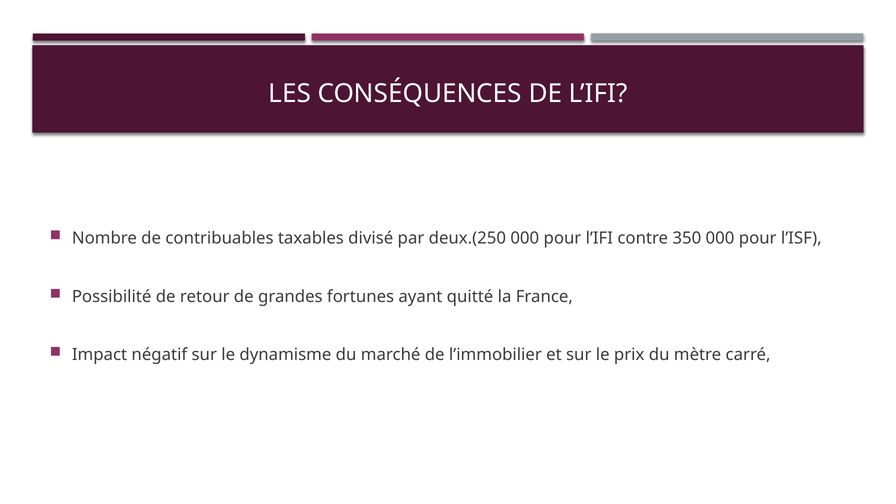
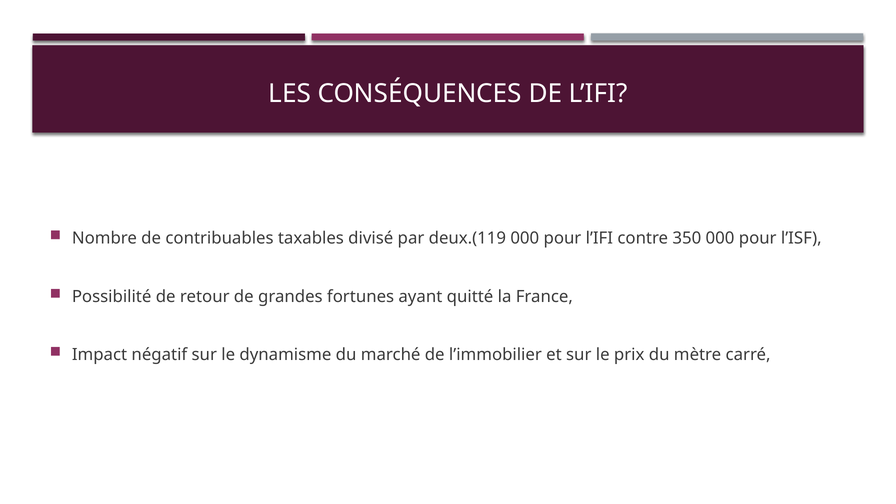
deux.(250: deux.(250 -> deux.(119 (467, 238)
